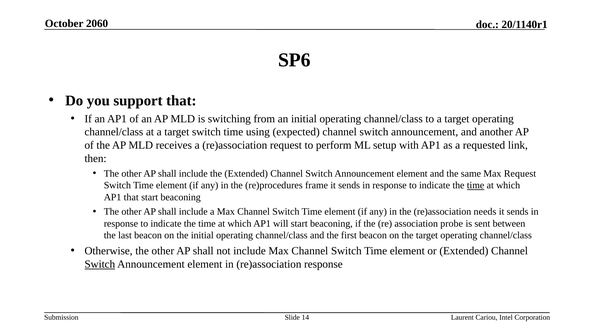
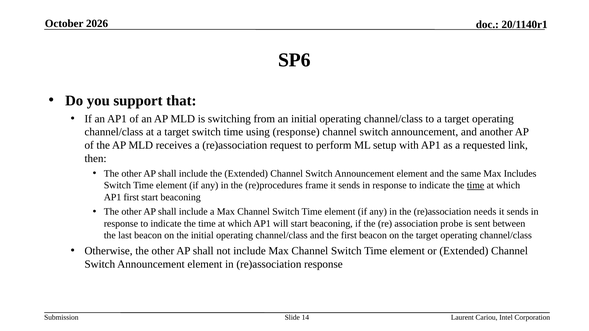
2060: 2060 -> 2026 (97, 23)
using expected: expected -> response (296, 132)
Max Request: Request -> Includes (520, 174)
AP1 that: that -> first (131, 197)
Switch underline: present -> none (100, 264)
